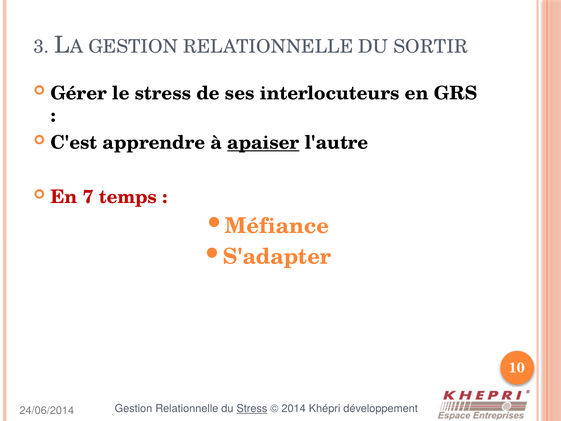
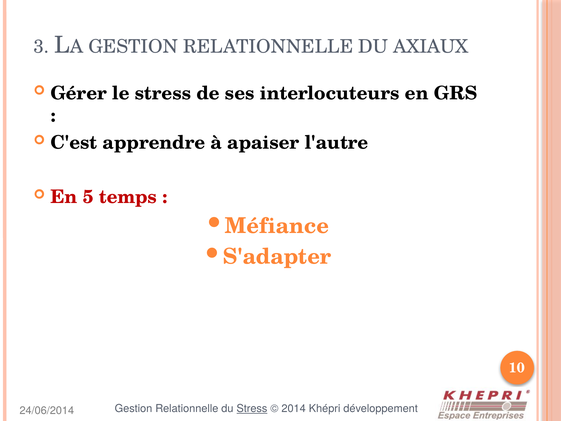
SORTIR: SORTIR -> AXIAUX (431, 47)
apaiser underline: present -> none (263, 143)
7: 7 -> 5 (88, 197)
